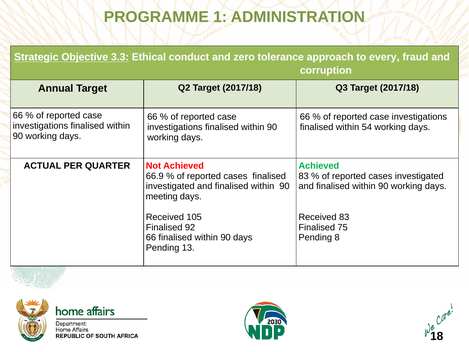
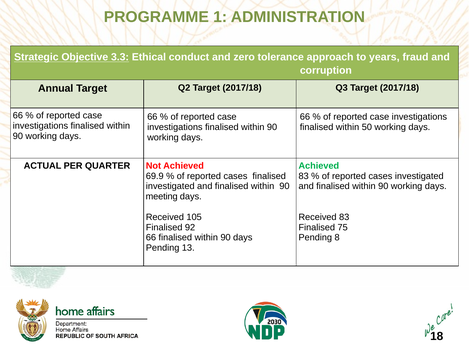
every: every -> years (384, 57)
54: 54 -> 50 (367, 127)
66.9: 66.9 -> 69.9 (155, 176)
